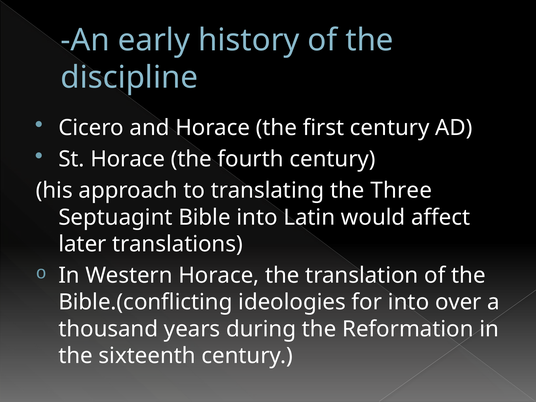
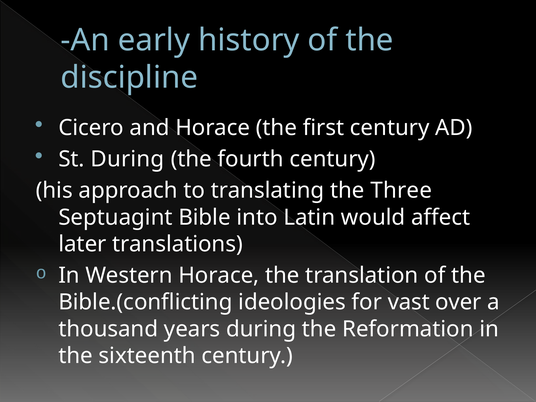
St Horace: Horace -> During (128, 159)
for into: into -> vast (409, 302)
